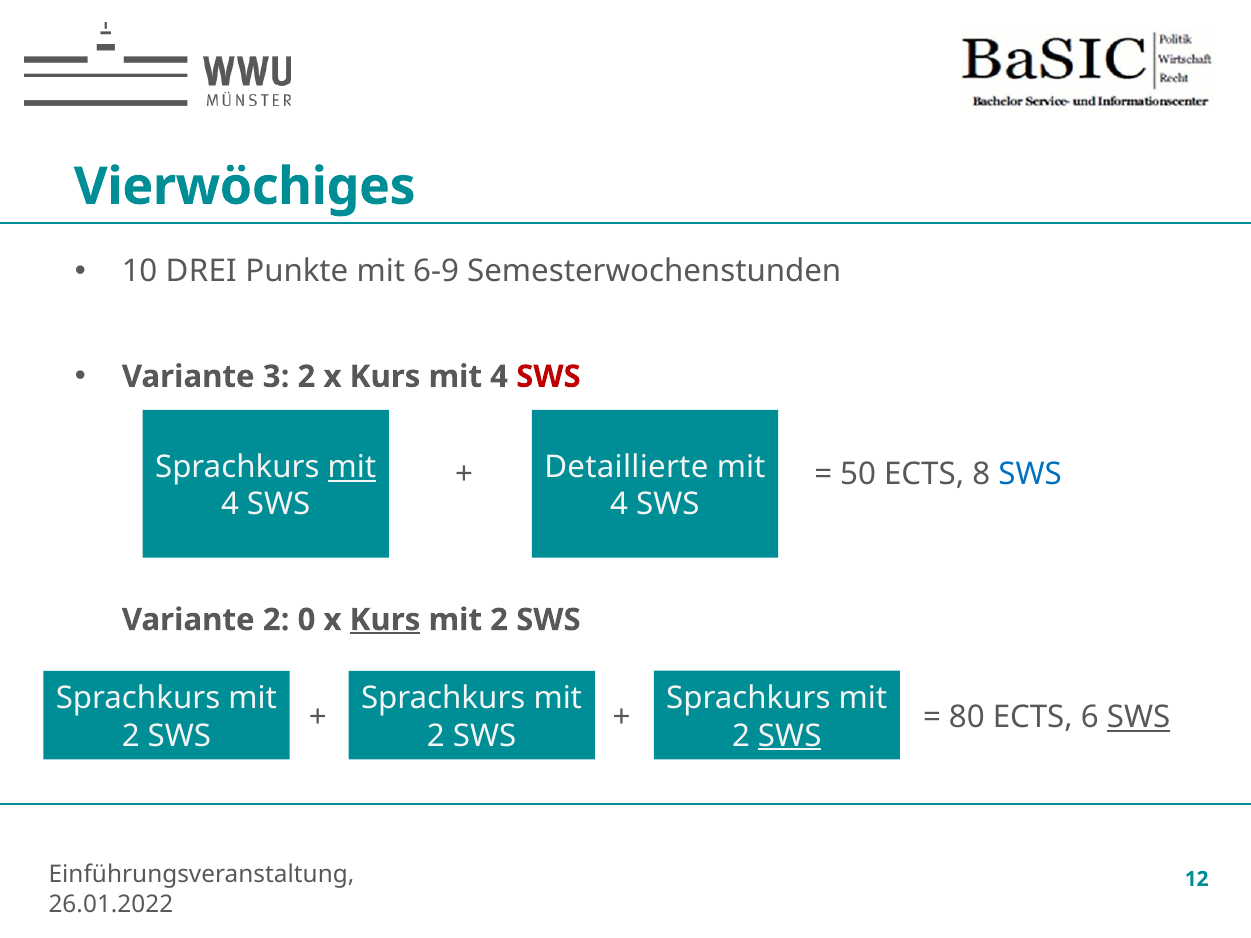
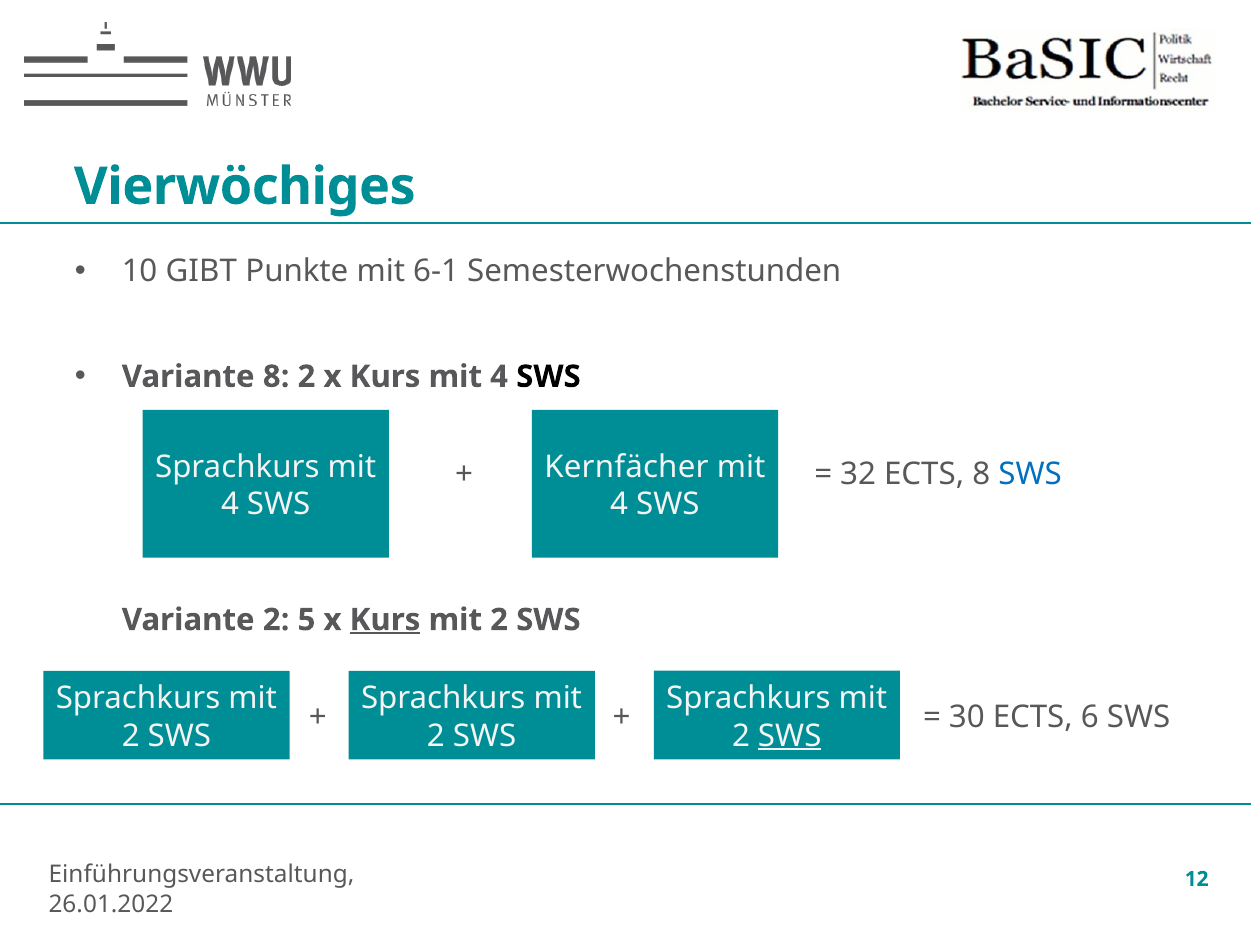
DREI: DREI -> GIBT (201, 272)
6-9: 6-9 -> 6-1 (436, 272)
Variante 3: 3 -> 8 (276, 377)
SWS colour: red -> black (548, 377)
mit underline: present -> none (352, 467)
Detaillierte: Detaillierte -> Kernfächer (626, 467)
50: 50 -> 32 (858, 474)
0: 0 -> 5 (307, 620)
80: 80 -> 30 (967, 717)
SWS underline: present -> none (1139, 717)
